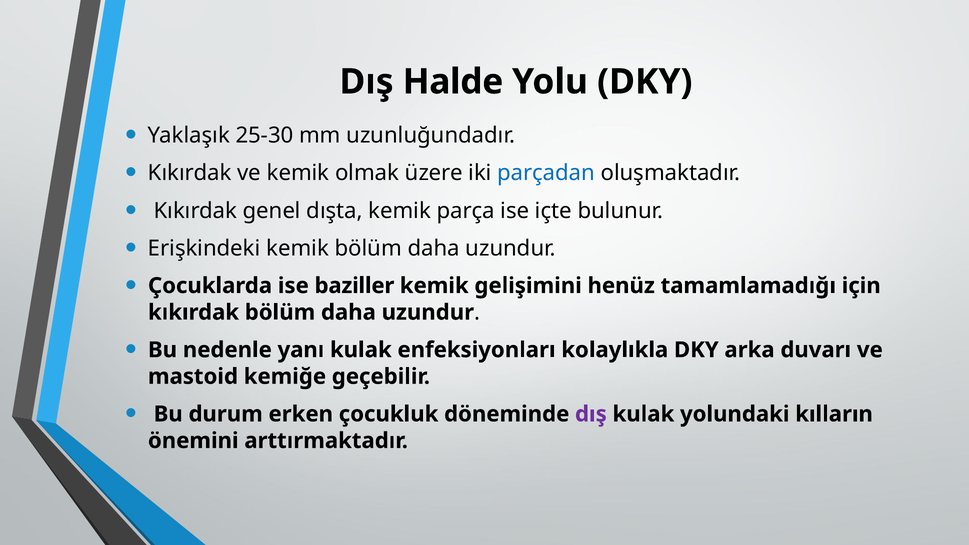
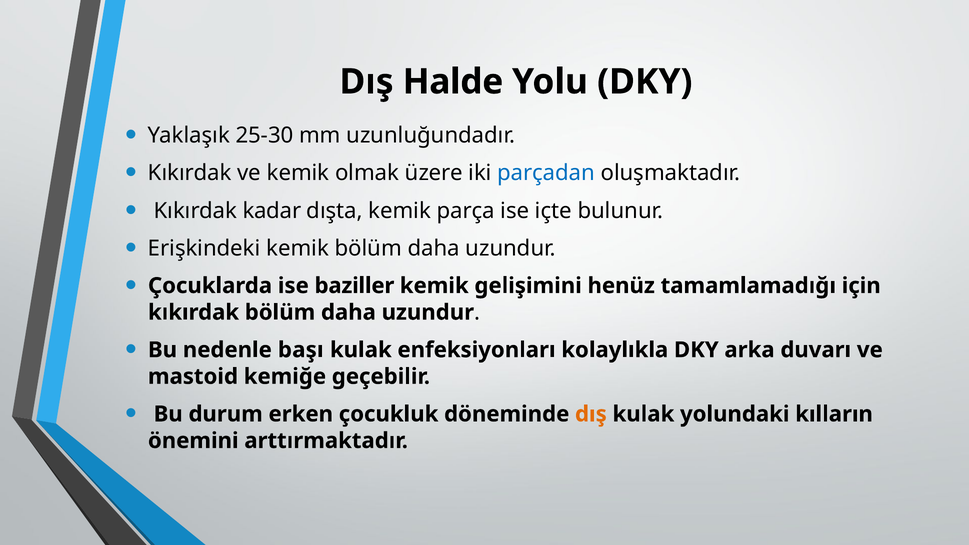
genel: genel -> kadar (272, 211)
yanı: yanı -> başı (301, 350)
dış colour: purple -> orange (591, 414)
